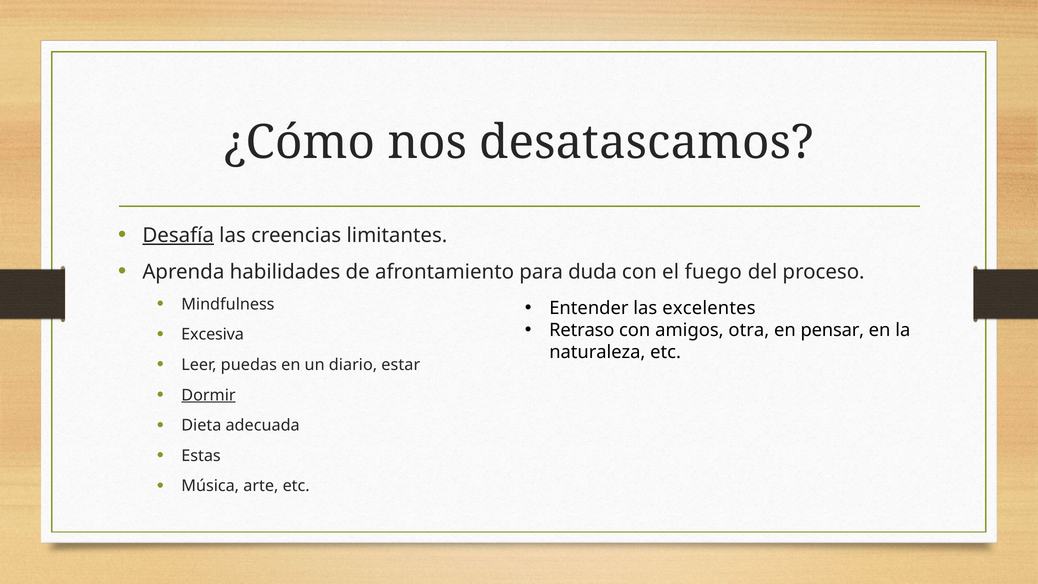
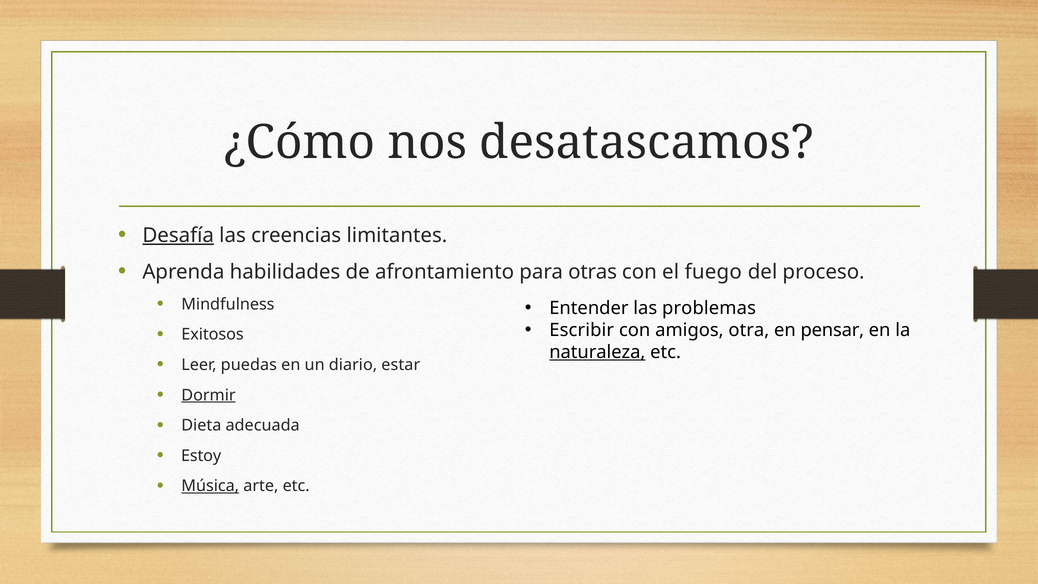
duda: duda -> otras (593, 272)
excelentes: excelentes -> problemas (709, 308)
Retraso: Retraso -> Escribir (582, 330)
Excesiva: Excesiva -> Exitosos (213, 335)
naturaleza underline: none -> present (597, 352)
Estas: Estas -> Estoy (201, 456)
Música underline: none -> present (210, 486)
